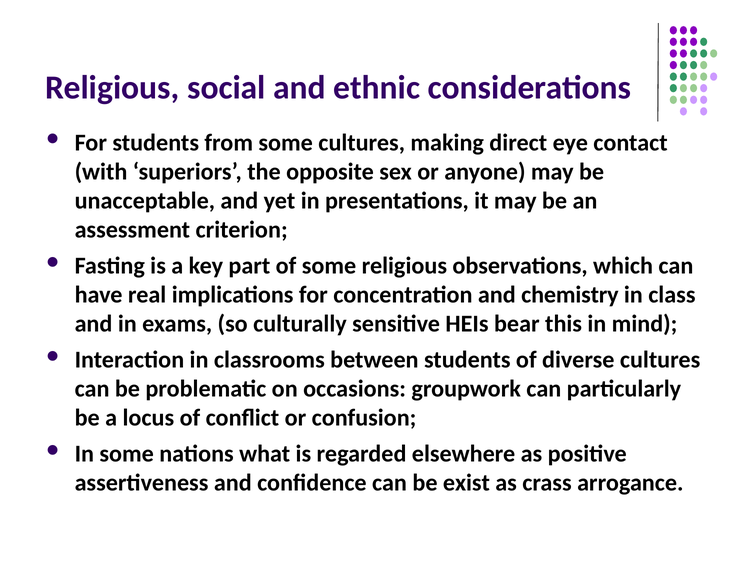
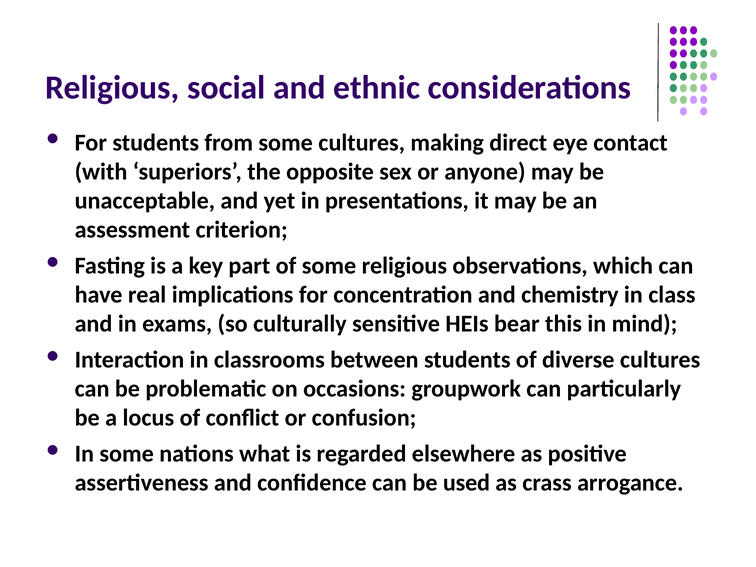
exist: exist -> used (466, 483)
